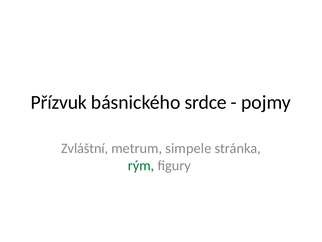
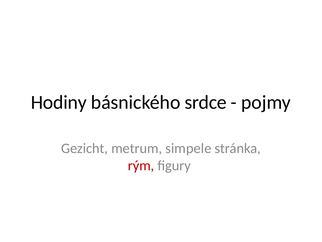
Přízvuk: Přízvuk -> Hodiny (59, 102)
Zvláštní: Zvláštní -> Gezicht (85, 148)
rým colour: green -> red (141, 165)
